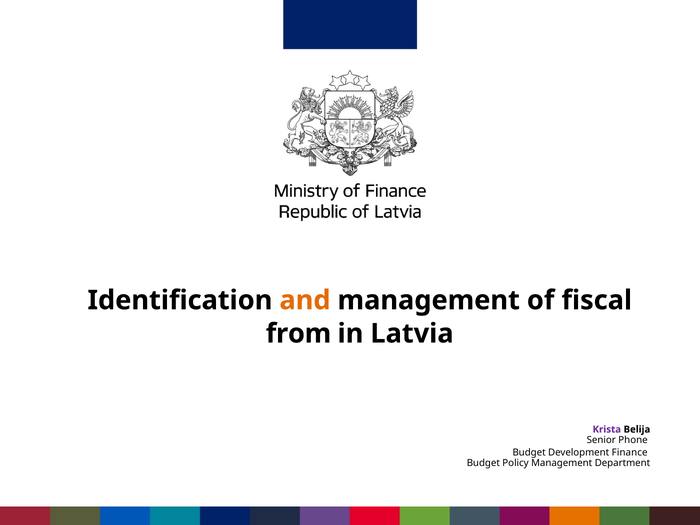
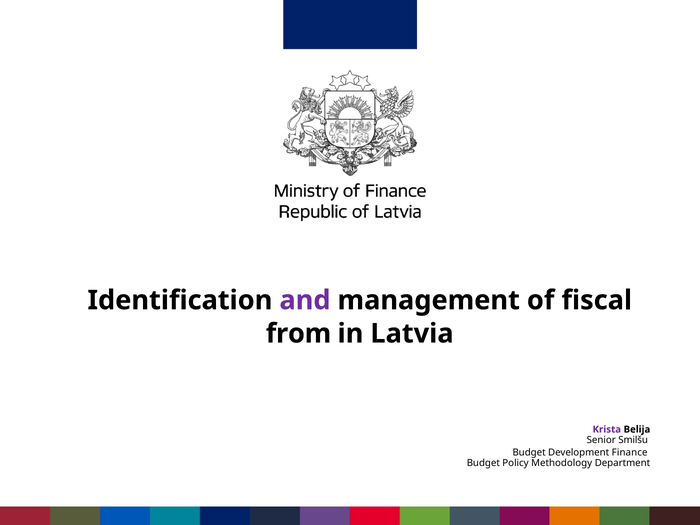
and colour: orange -> purple (305, 300)
Phone: Phone -> Smilšu (633, 440)
Policy Management: Management -> Methodology (562, 463)
